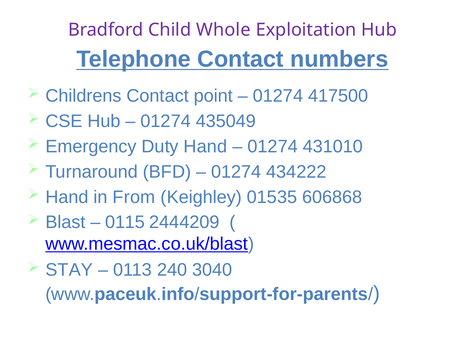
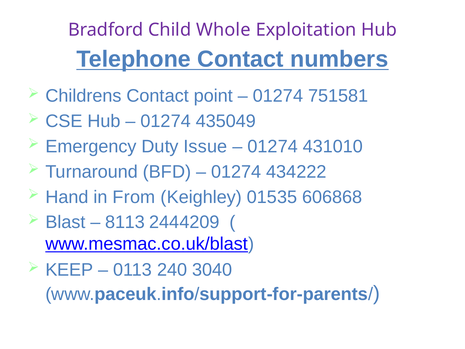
417500: 417500 -> 751581 (338, 96)
Duty Hand: Hand -> Issue (205, 146)
0115: 0115 -> 8113 (125, 222)
STAY: STAY -> KEEP (69, 270)
